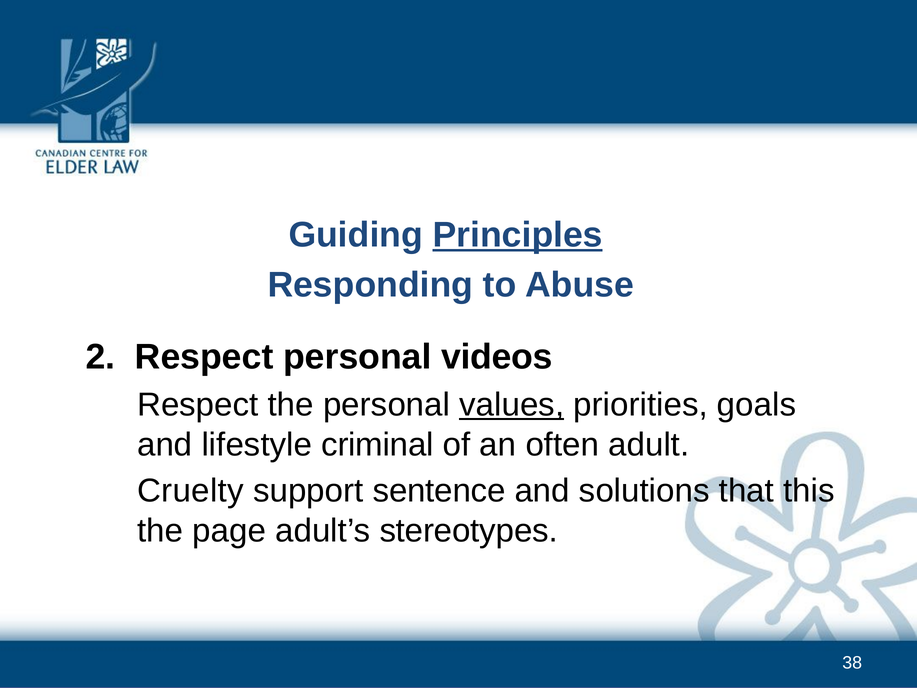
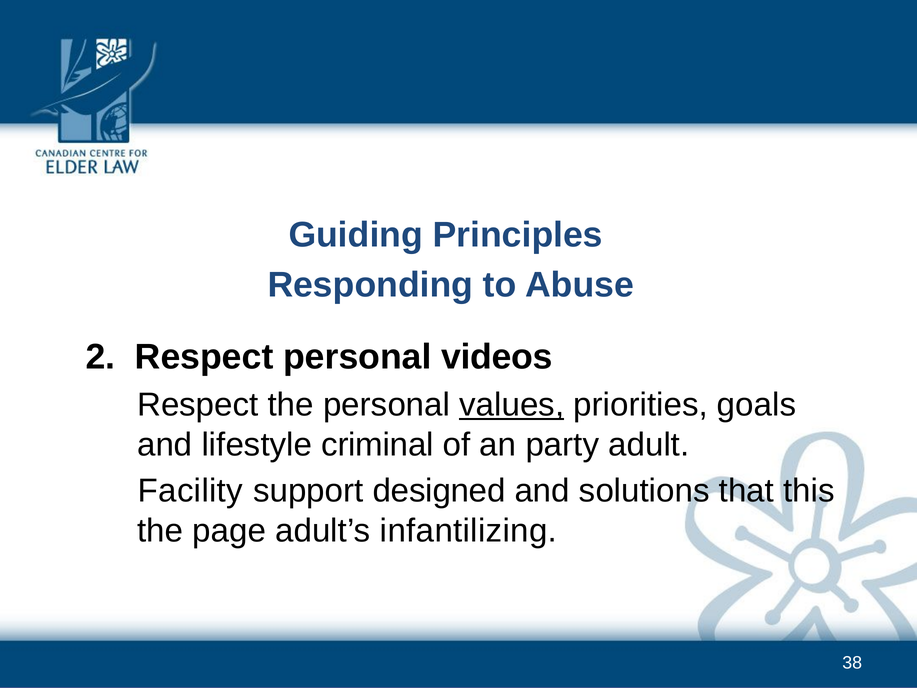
Principles underline: present -> none (518, 235)
often: often -> party (562, 445)
Cruelty: Cruelty -> Facility (190, 491)
sentence: sentence -> designed (439, 491)
stereotypes: stereotypes -> infantilizing (468, 531)
